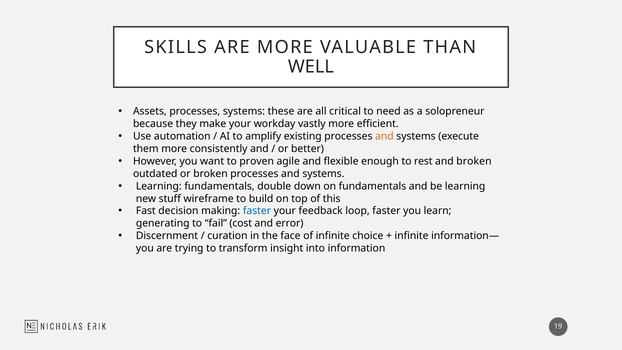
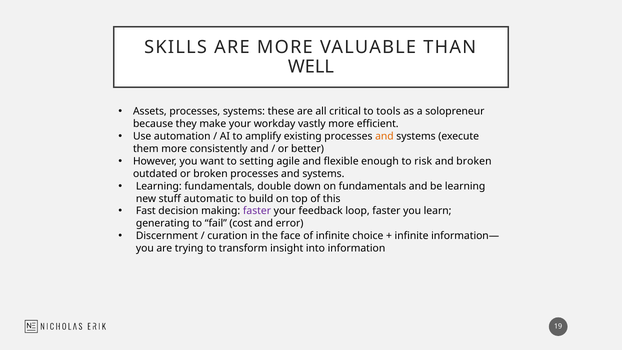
need: need -> tools (388, 112)
proven: proven -> setting (257, 161)
rest: rest -> risk (423, 161)
wireframe: wireframe -> automatic (209, 199)
faster colour: blue -> purple (257, 211)
